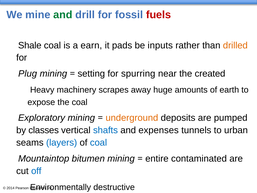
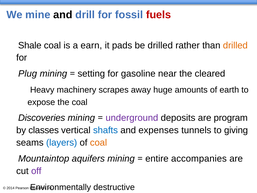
and colour: green -> black (63, 15)
be inputs: inputs -> drilled (160, 45)
spurring: spurring -> gasoline (138, 74)
created: created -> cleared (210, 74)
Exploratory: Exploratory -> Discoveries (42, 118)
underground colour: orange -> purple (132, 118)
pumped: pumped -> program (231, 118)
urban: urban -> giving (236, 130)
coal colour: blue -> orange (99, 142)
bitumen: bitumen -> aquifers (88, 158)
contaminated: contaminated -> accompanies (199, 158)
off colour: blue -> purple (36, 171)
